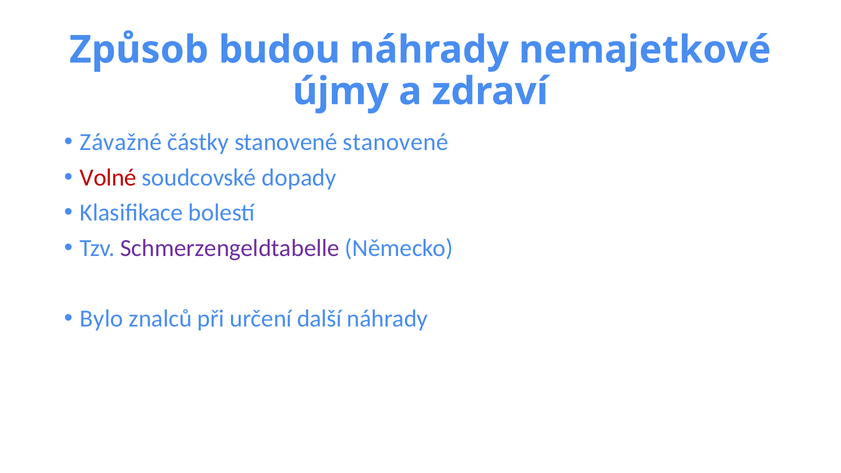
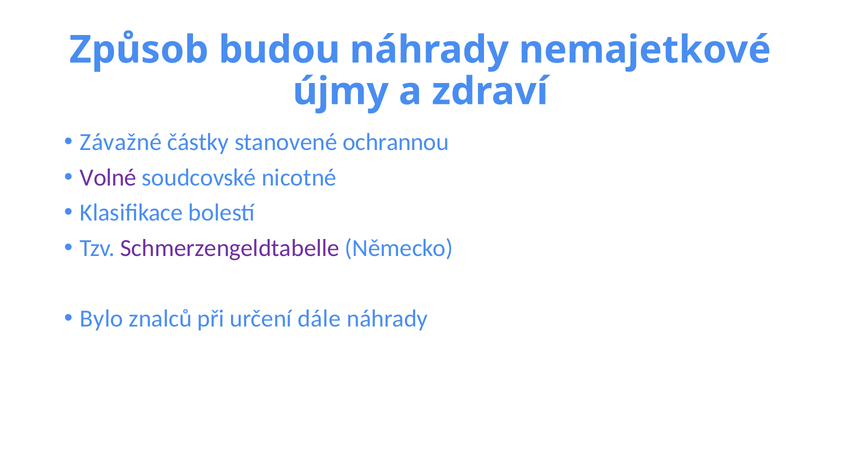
stanovené stanovené: stanovené -> ochrannou (396, 142)
Volné colour: red -> purple (108, 177)
dopady: dopady -> nicotné (299, 177)
další: další -> dále (319, 319)
